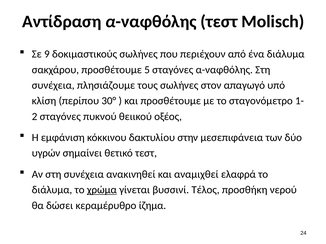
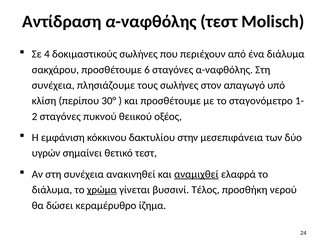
9: 9 -> 4 (47, 54)
5: 5 -> 6 (147, 70)
αναμιχθεί underline: none -> present (196, 175)
